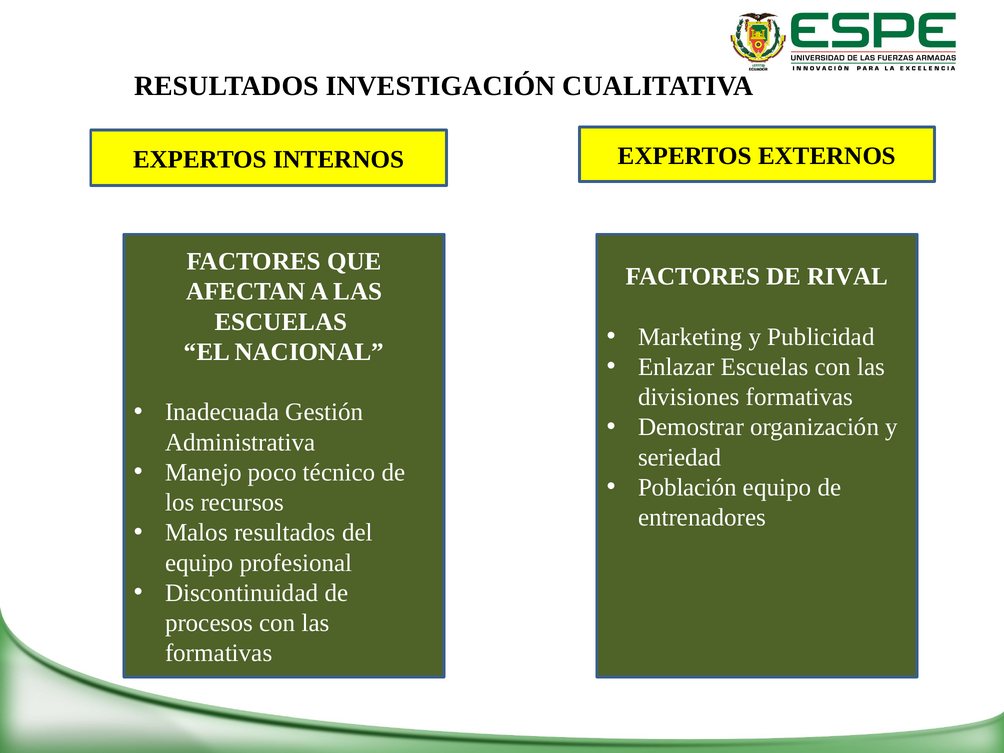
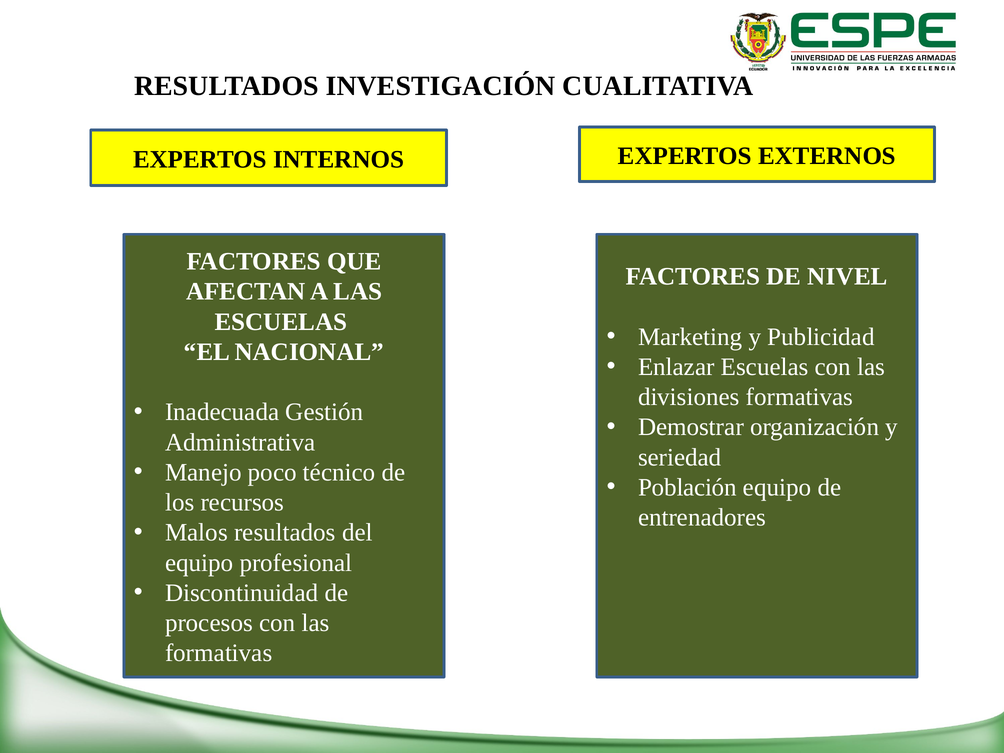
RIVAL: RIVAL -> NIVEL (848, 277)
